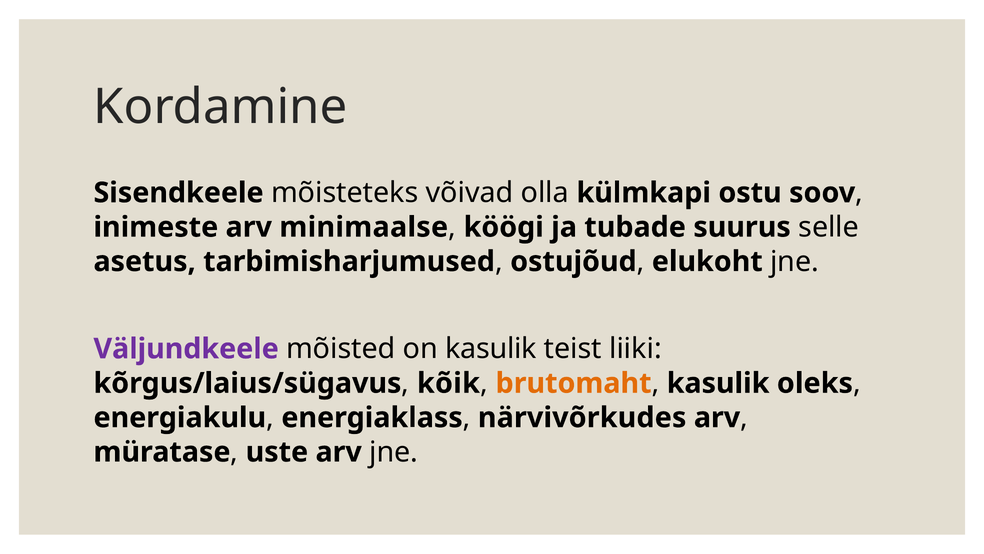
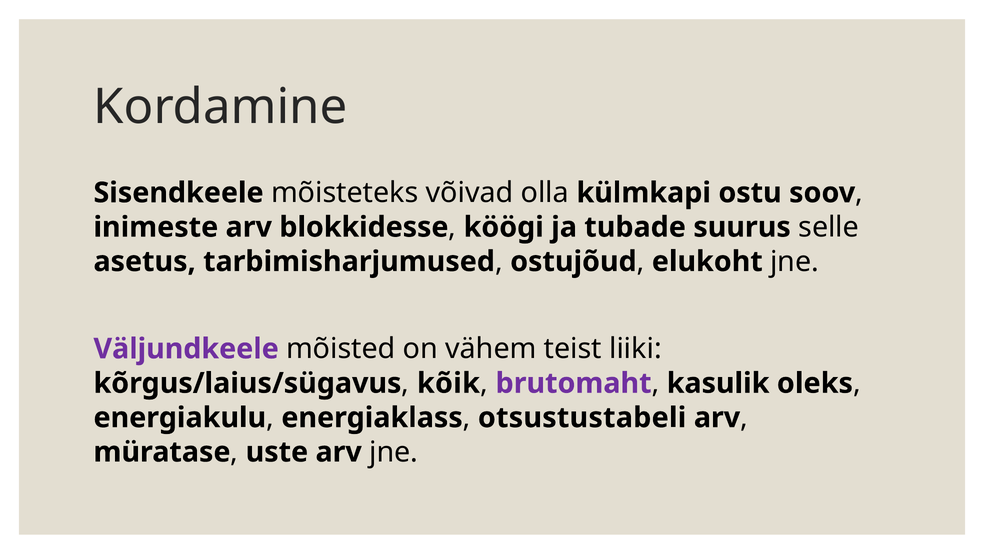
minimaalse: minimaalse -> blokkidesse (364, 227)
on kasulik: kasulik -> vähem (491, 349)
brutomaht colour: orange -> purple (574, 383)
närvivõrkudes: närvivõrkudes -> otsustustabeli (582, 417)
